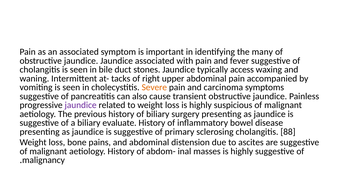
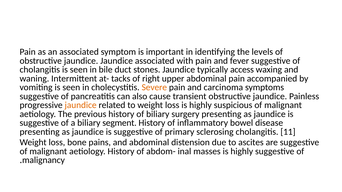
many: many -> levels (262, 52)
jaundice colour: purple -> orange (81, 105)
evaluate: evaluate -> segment (120, 123)
88: 88 -> 11 (288, 132)
